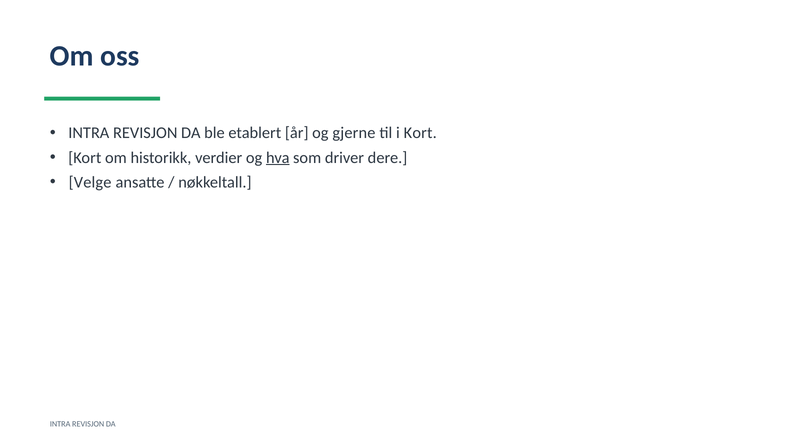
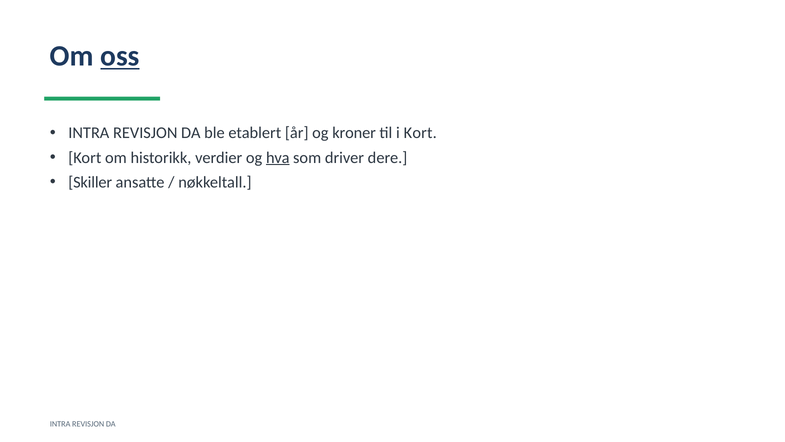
oss underline: none -> present (120, 56)
gjerne: gjerne -> kroner (354, 133)
Velge: Velge -> Skiller (90, 182)
